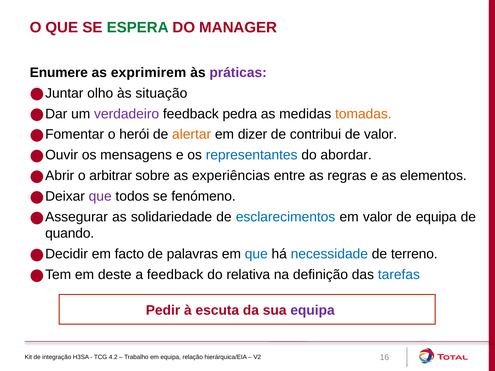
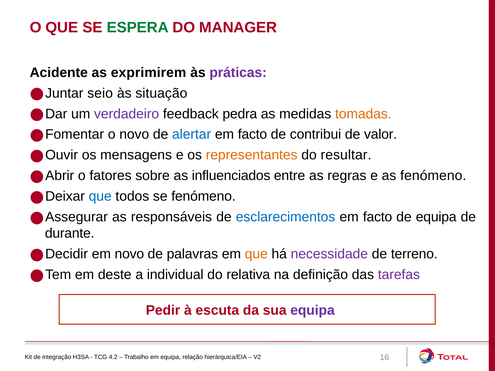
Enumere: Enumere -> Acidente (59, 73)
olho: olho -> seio (100, 93)
o herói: herói -> novo (134, 135)
alertar colour: orange -> blue (192, 135)
dizer: dizer -> facto (252, 135)
representantes colour: blue -> orange (252, 155)
abordar: abordar -> resultar (346, 155)
arbitrar: arbitrar -> fatores (111, 176)
experiências: experiências -> influenciados (231, 176)
as elementos: elementos -> fenómeno (433, 176)
que colour: purple -> blue (100, 196)
solidariedade: solidariedade -> responsáveis (171, 217)
valor: valor -> facto (378, 217)
quando: quando -> durante (70, 234)
em facto: facto -> novo (129, 254)
que colour: blue -> orange (256, 254)
necessidade colour: blue -> purple (329, 254)
a feedback: feedback -> individual (175, 275)
tarefas colour: blue -> purple (399, 275)
